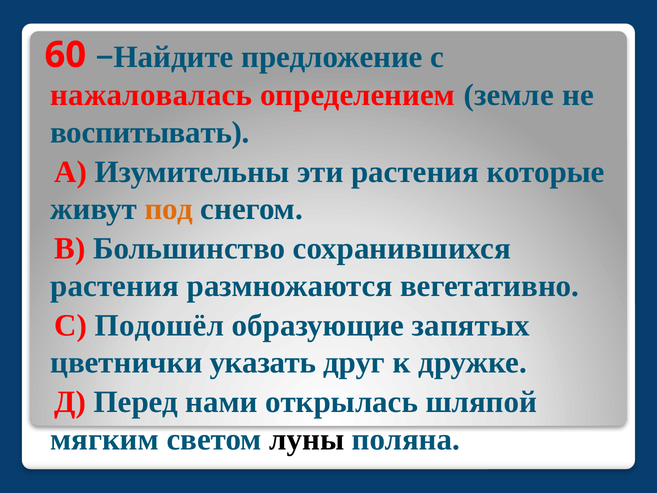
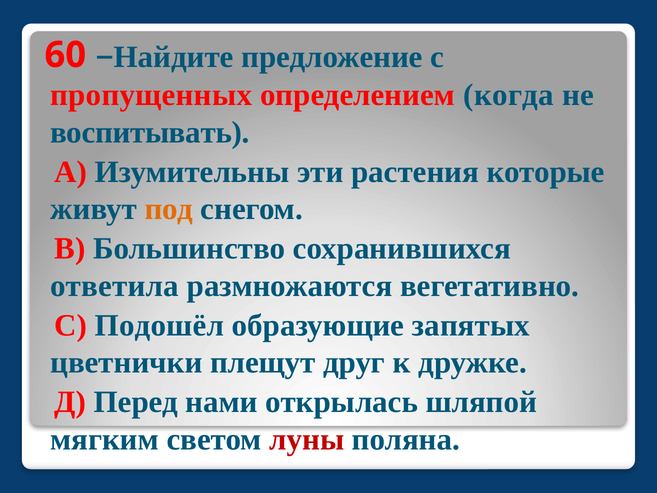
нажаловалась: нажаловалась -> пропущенных (151, 95)
земле: земле -> когда (509, 95)
растения: растения -> ответила (115, 286)
указать: указать -> плещут (263, 362)
луны colour: black -> red (307, 439)
